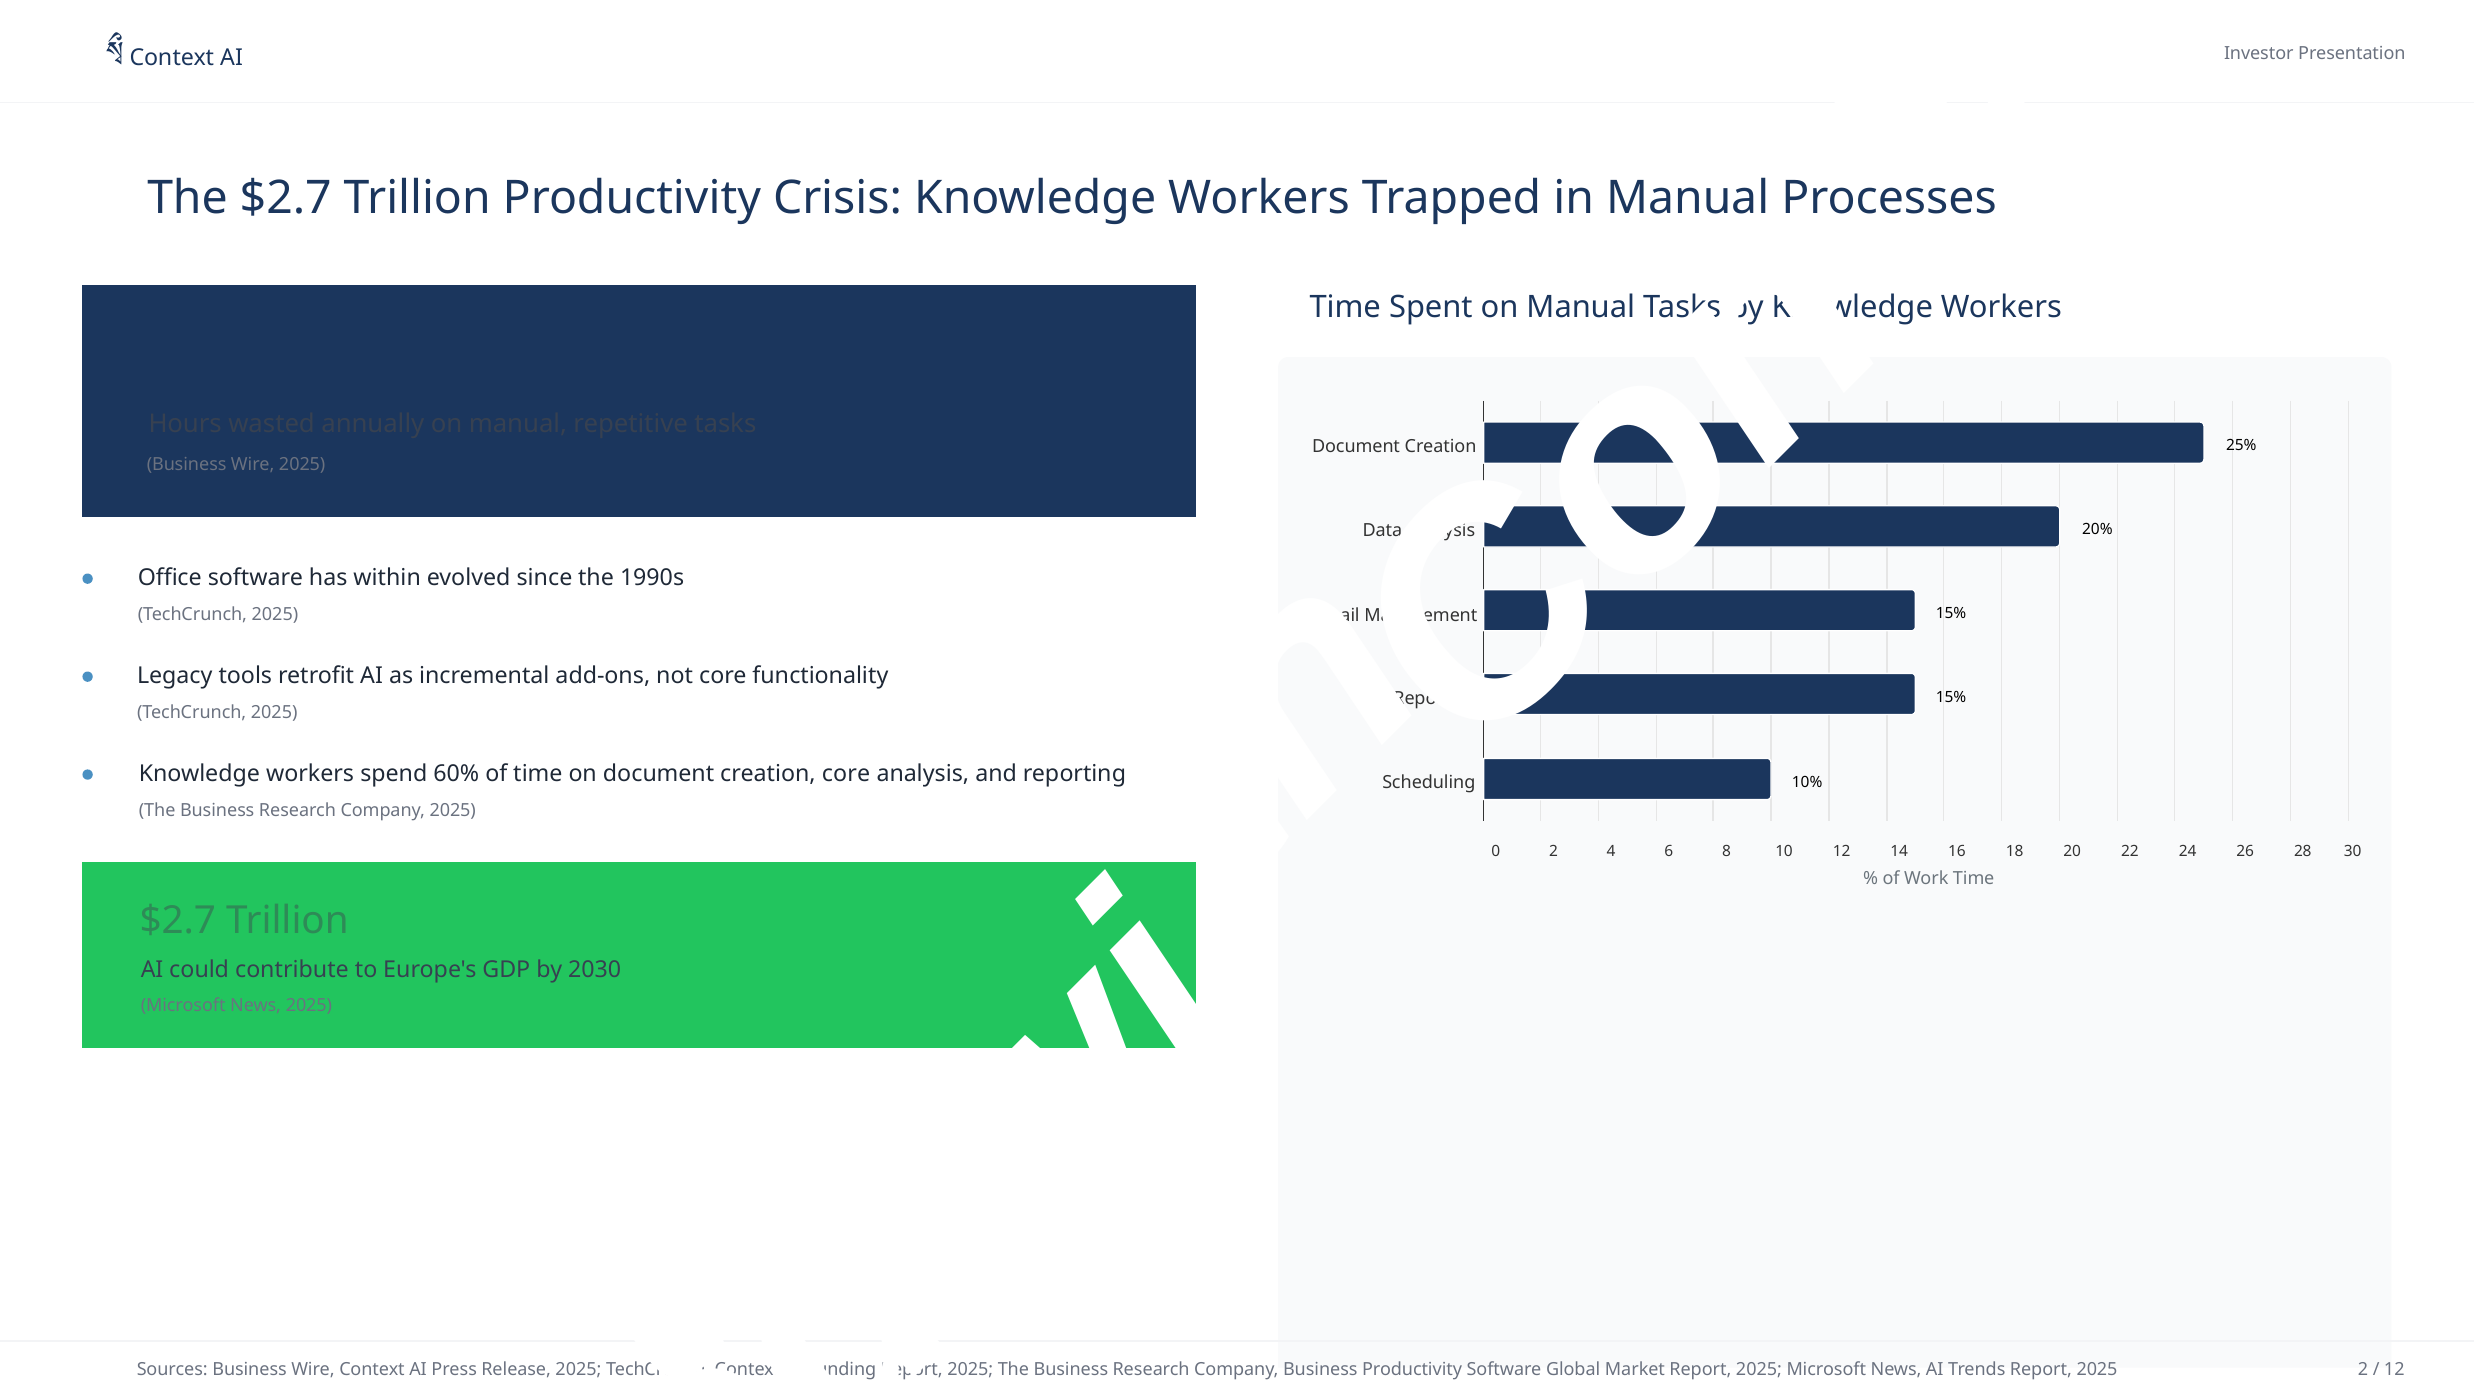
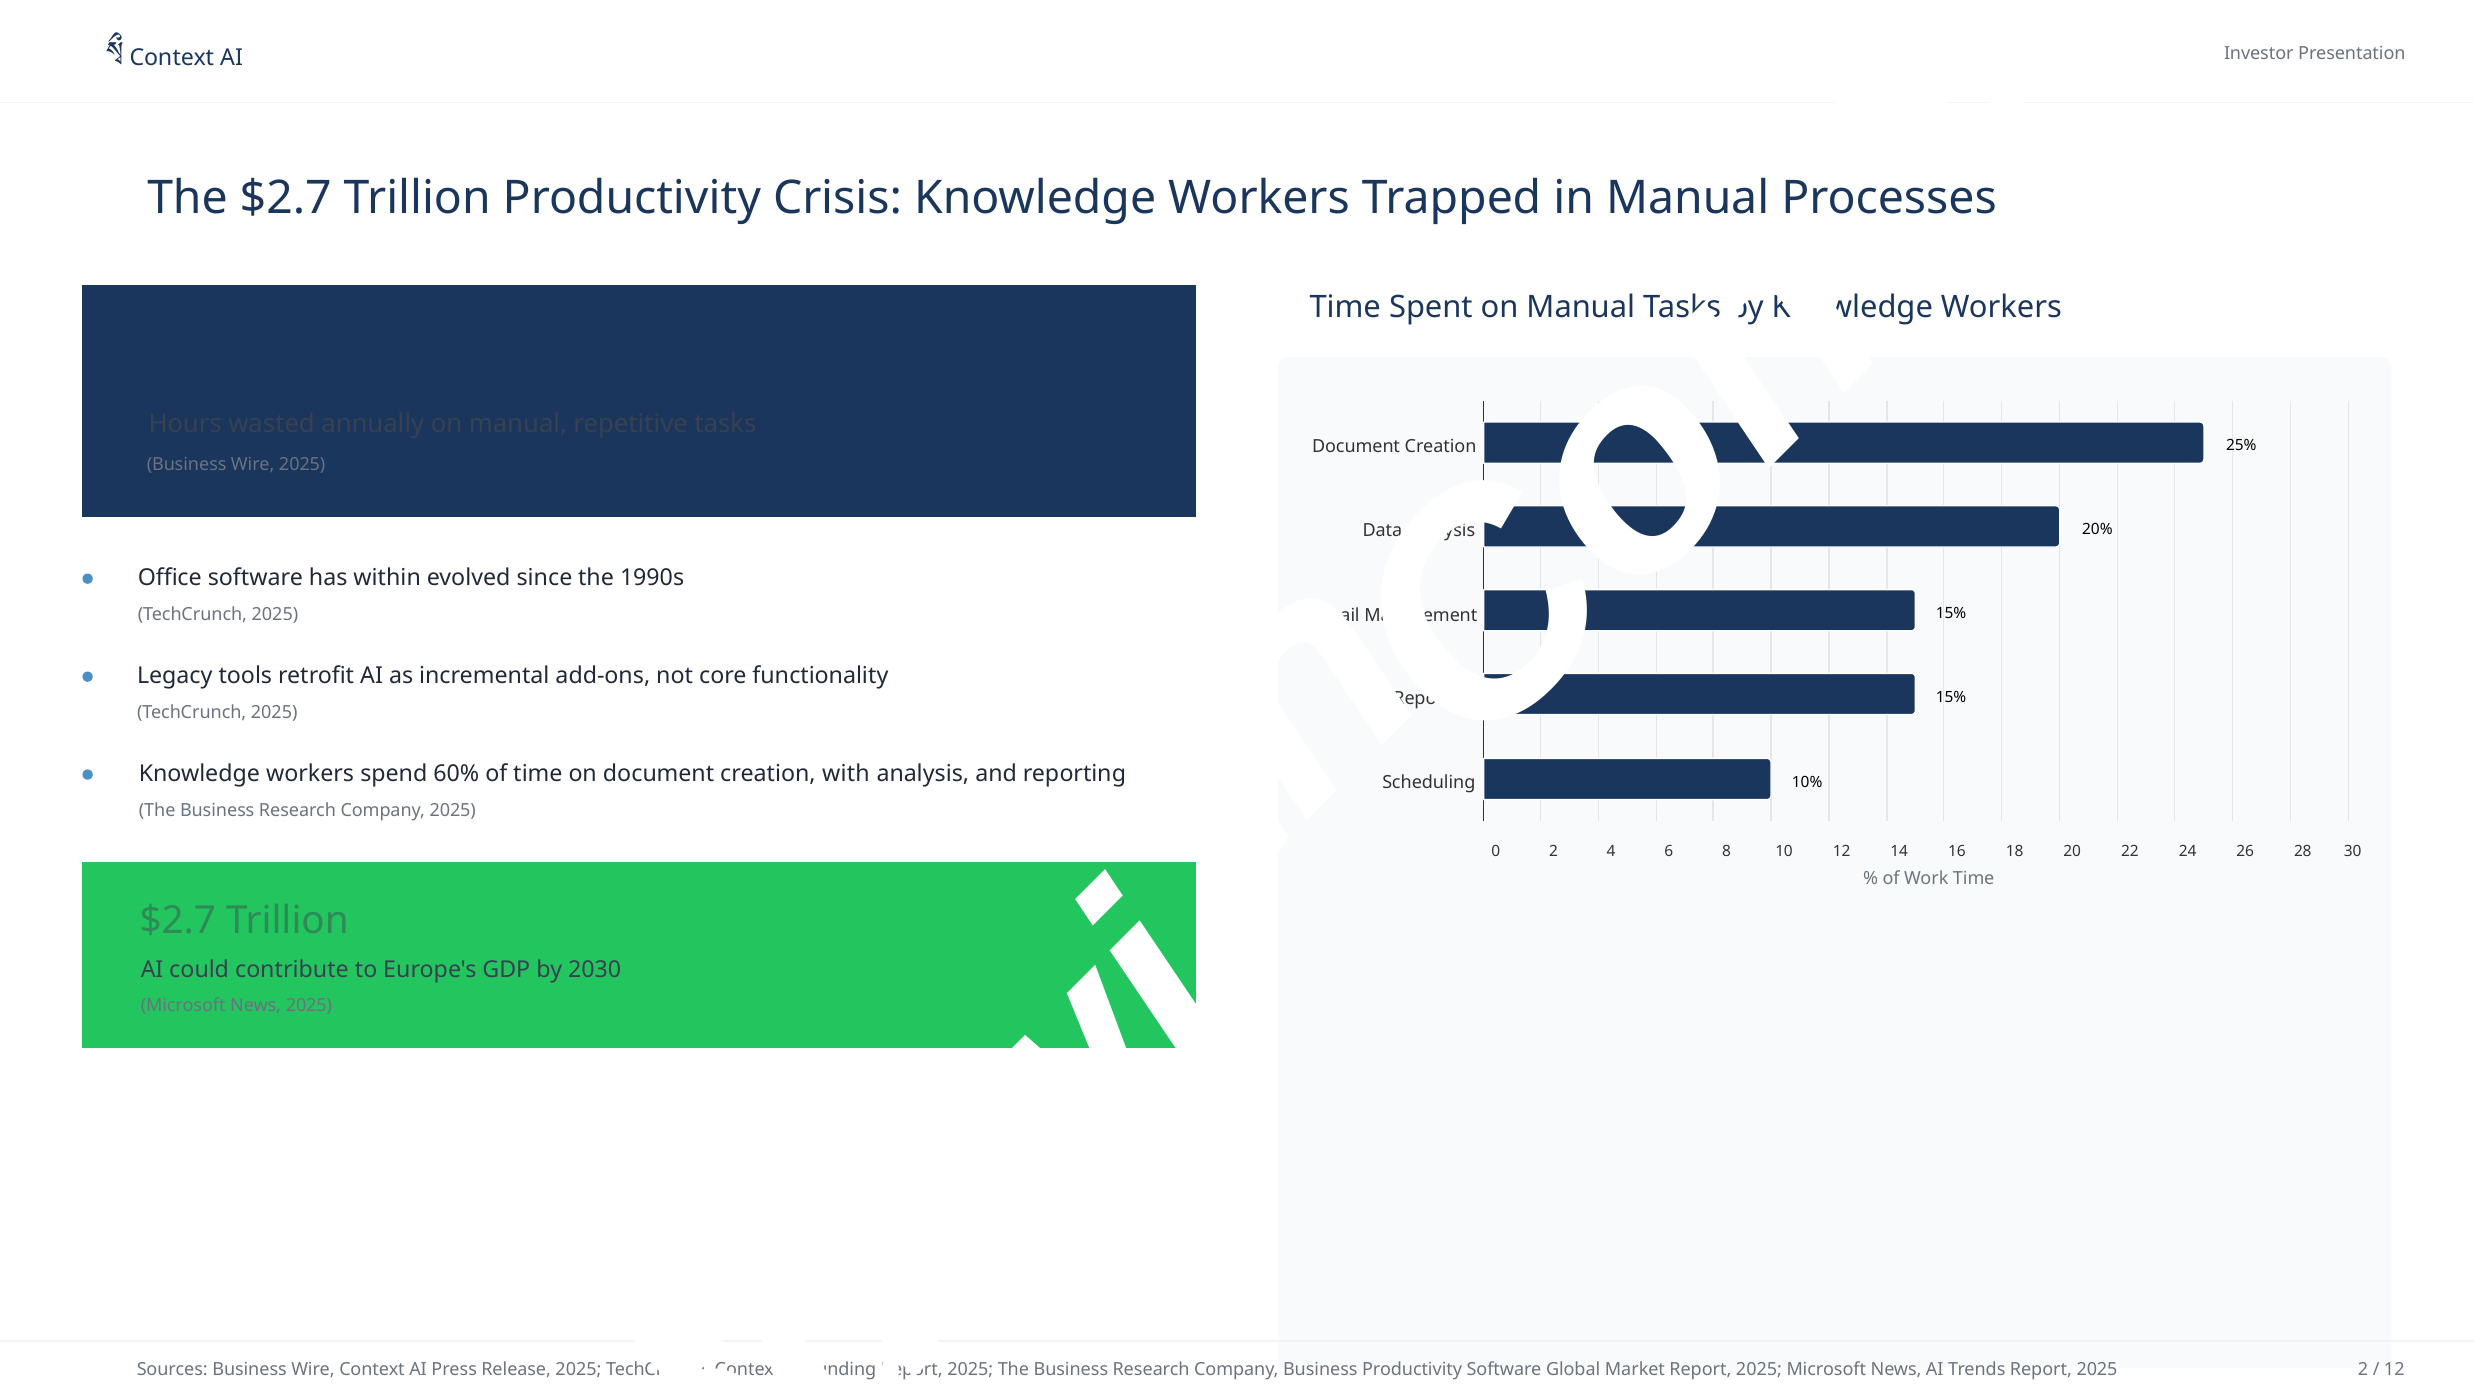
creation core: core -> with (846, 774)
